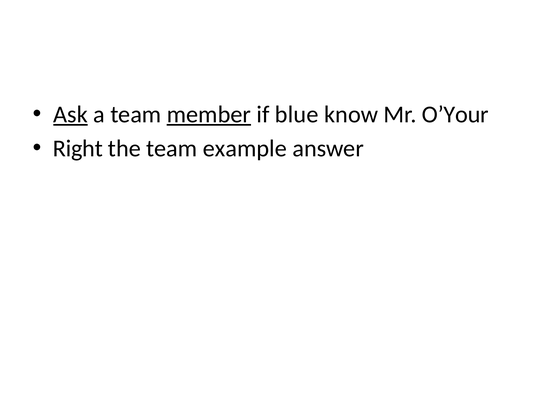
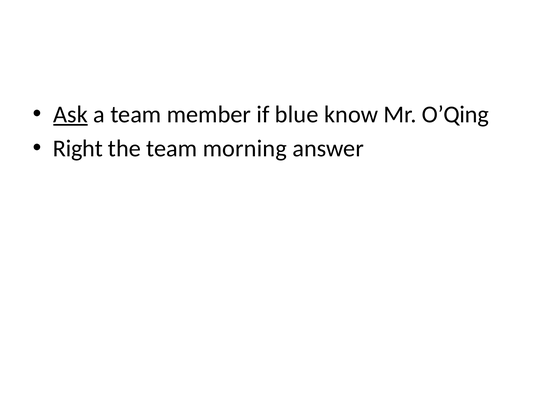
member underline: present -> none (209, 115)
O’Your: O’Your -> O’Qing (455, 115)
example: example -> morning (245, 149)
